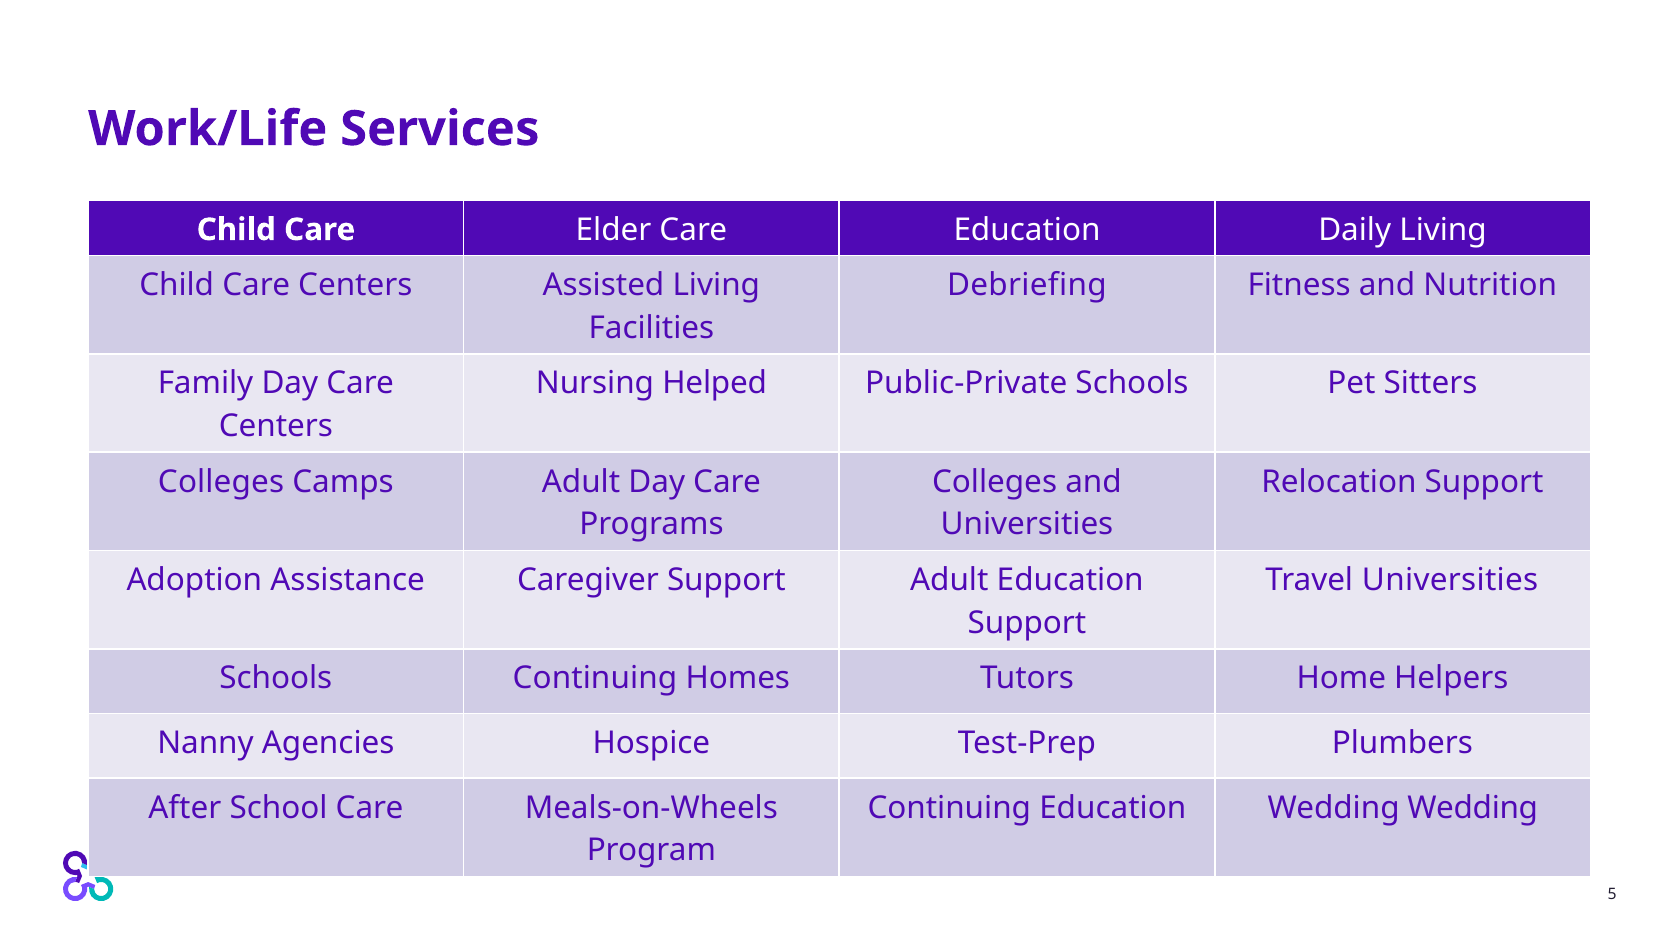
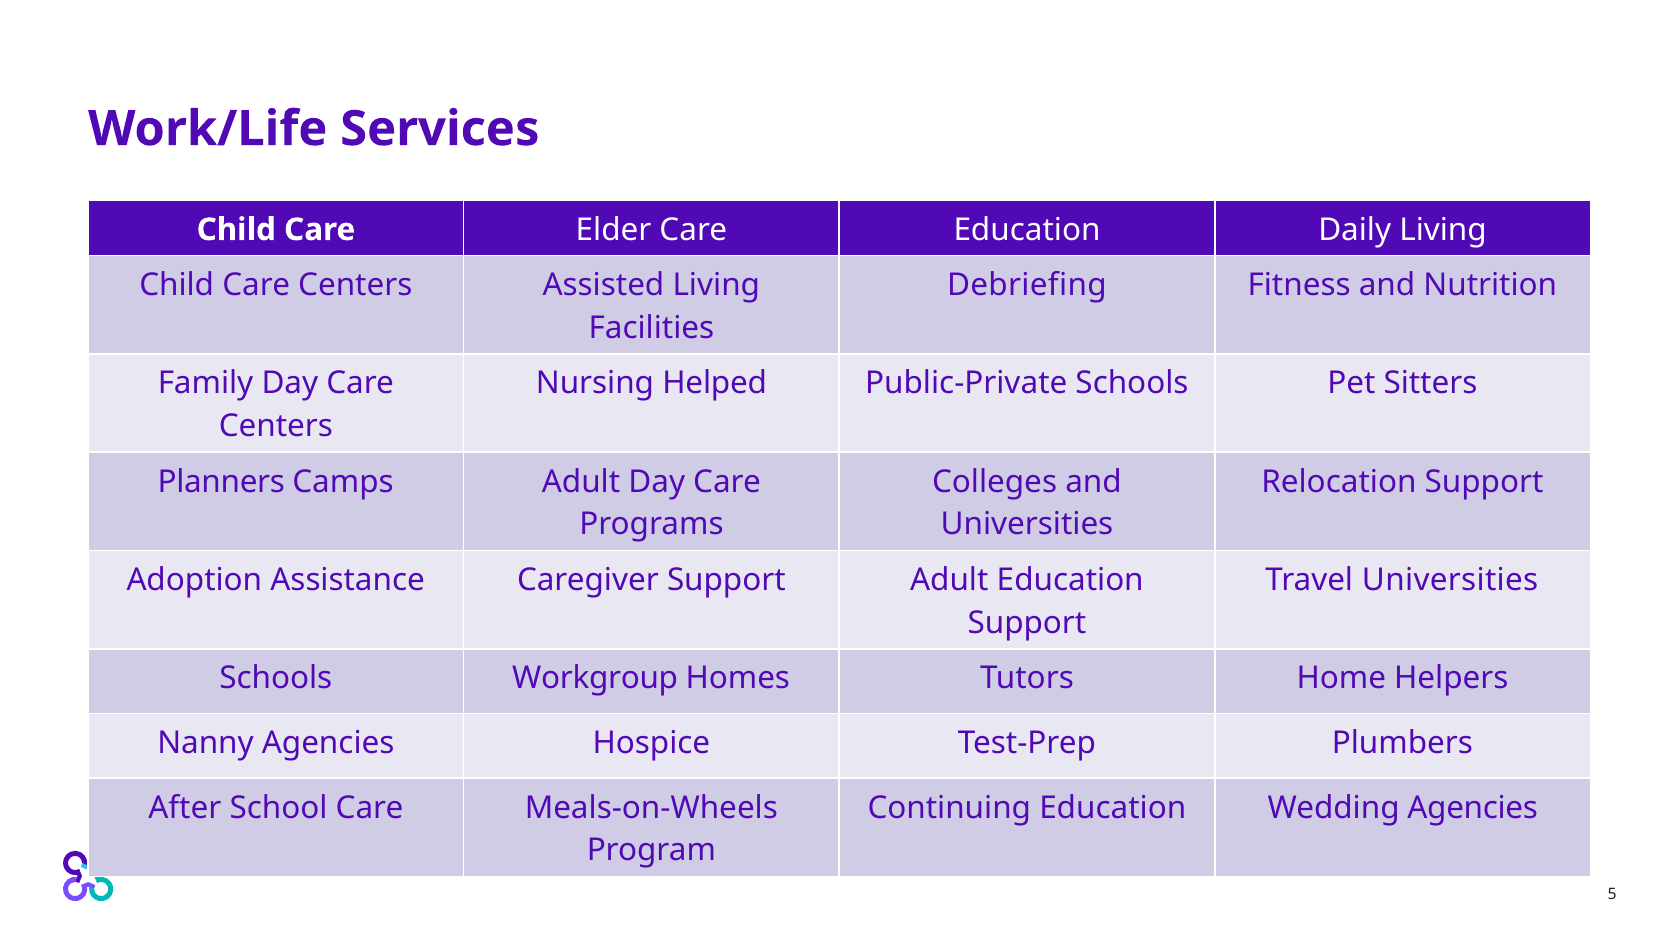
Colleges: Colleges -> Planners (221, 482)
Schools Continuing: Continuing -> Workgroup (595, 679)
Wedding Wedding: Wedding -> Agencies (1473, 808)
